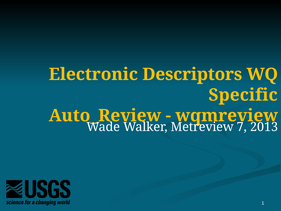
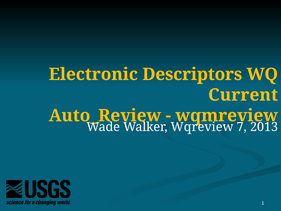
Specific: Specific -> Current (243, 95)
Metreview: Metreview -> Wqreview (202, 127)
